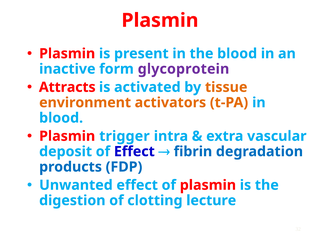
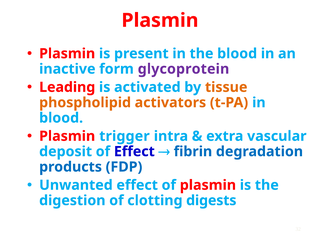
Attracts: Attracts -> Leading (67, 87)
environment: environment -> phospholipid (85, 103)
lecture: lecture -> digests (211, 200)
